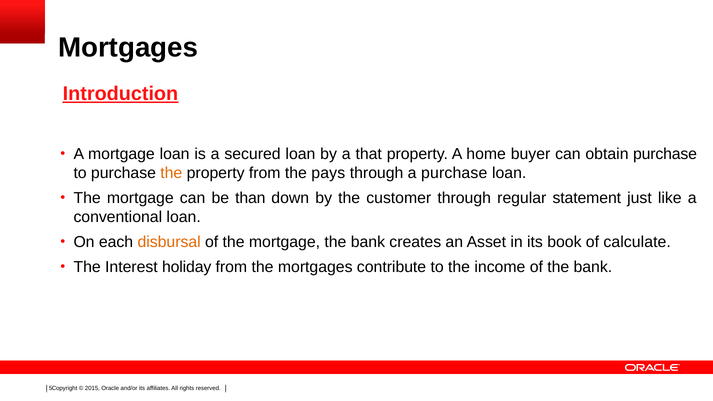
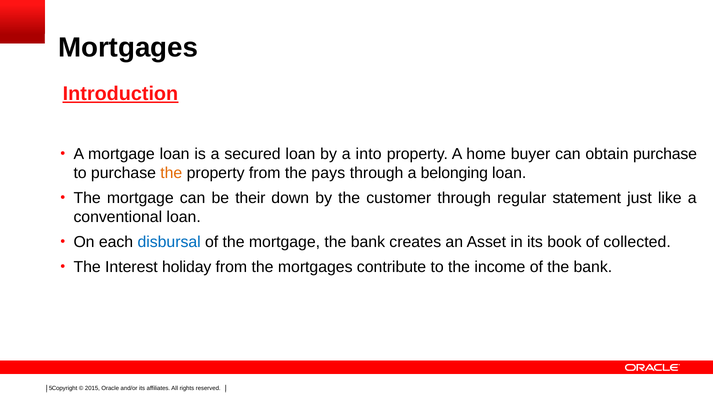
that: that -> into (369, 154)
a purchase: purchase -> belonging (454, 173)
than: than -> their (250, 198)
disbursal colour: orange -> blue (169, 242)
calculate: calculate -> collected (637, 242)
